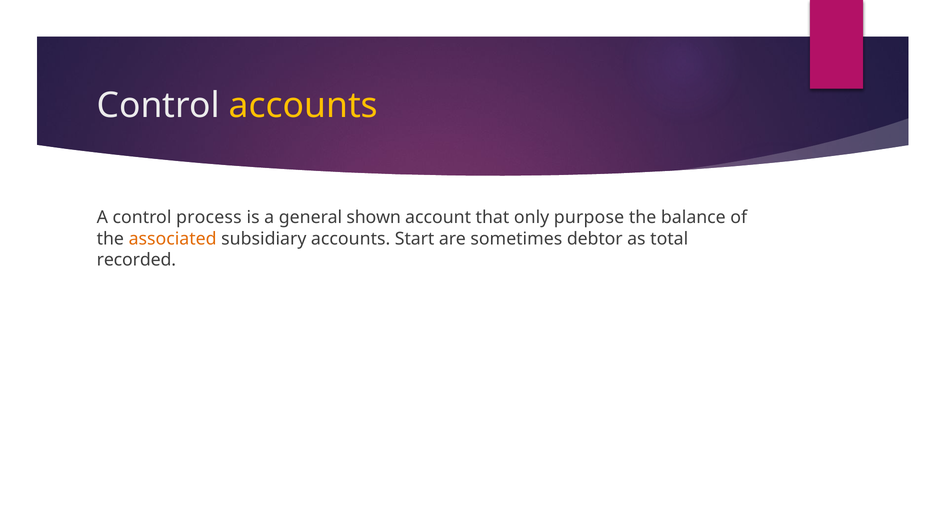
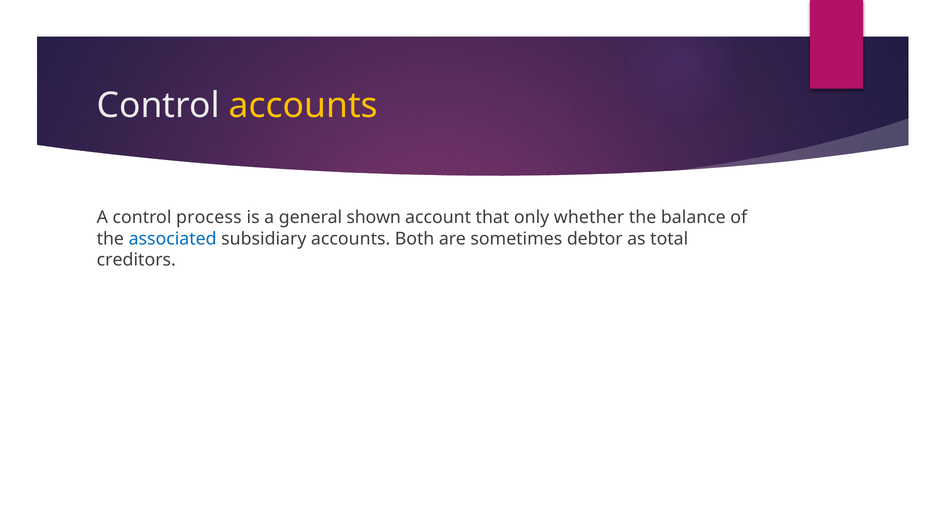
purpose: purpose -> whether (589, 217)
associated colour: orange -> blue (173, 239)
Start: Start -> Both (415, 239)
recorded: recorded -> creditors (136, 260)
